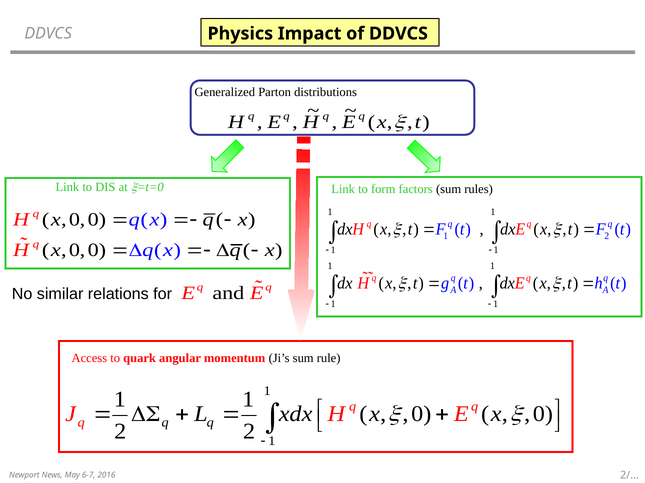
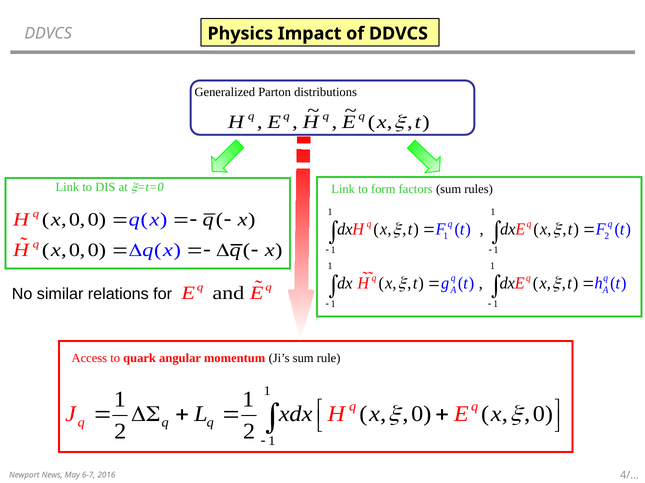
2/…: 2/… -> 4/… (629, 476)
